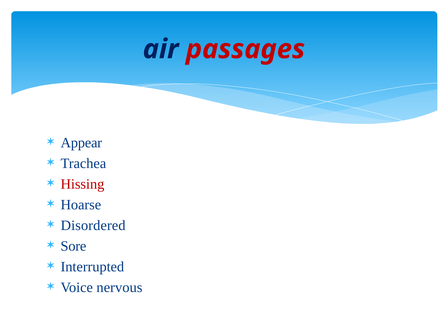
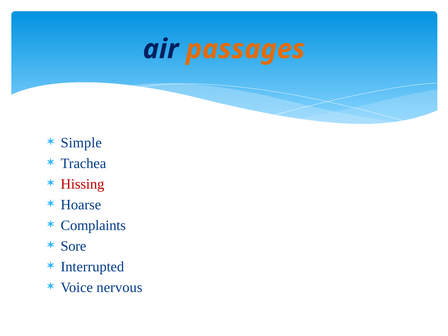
passages colour: red -> orange (245, 49)
Appear: Appear -> Simple (81, 143)
Disordered: Disordered -> Complaints (93, 226)
